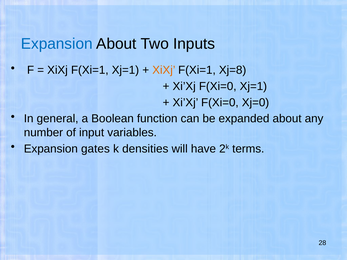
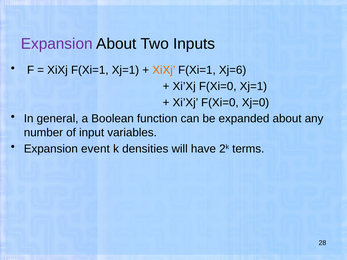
Expansion colour: blue -> purple (57, 44)
Xj=8: Xj=8 -> Xj=6 (233, 70)
gates: gates -> event (95, 149)
